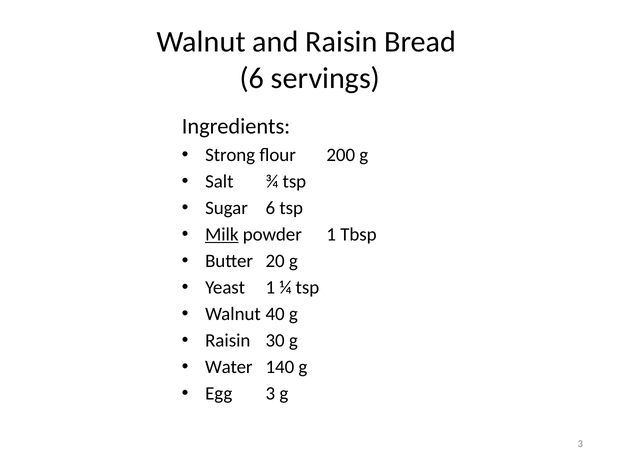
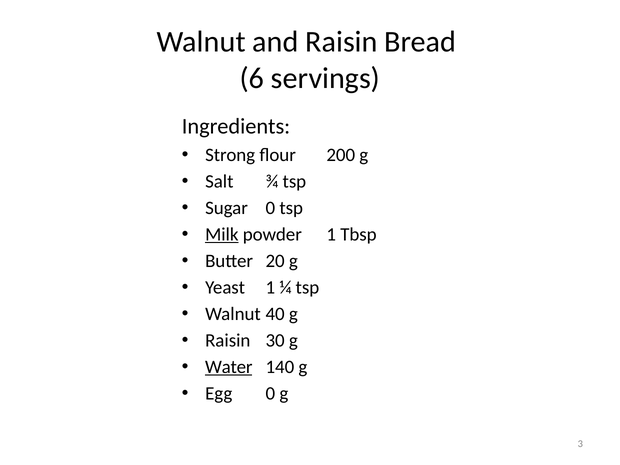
Sugar 6: 6 -> 0 (270, 208)
Water underline: none -> present (229, 367)
Egg 3: 3 -> 0 (270, 394)
